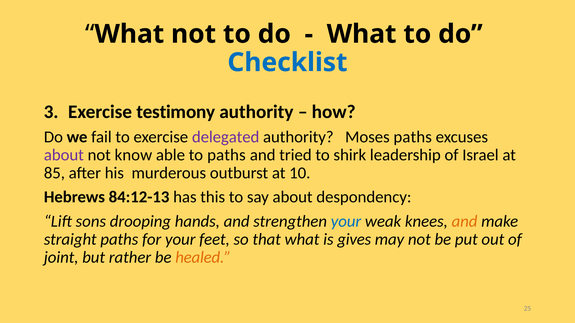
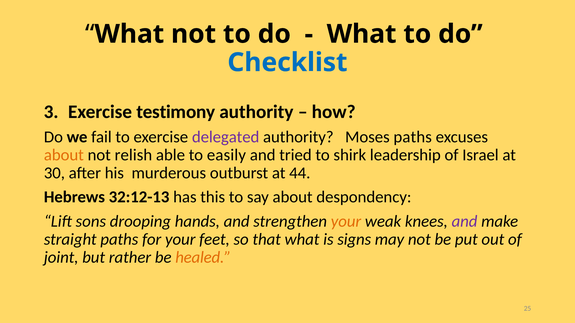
about colour: purple -> orange (64, 155)
know: know -> relish (133, 155)
to paths: paths -> easily (226, 155)
85: 85 -> 30 (54, 173)
10: 10 -> 44 (300, 173)
84:12-13: 84:12-13 -> 32:12-13 (139, 197)
your colour: blue -> orange (346, 221)
and colour: orange -> purple (465, 221)
gives: gives -> signs (354, 240)
